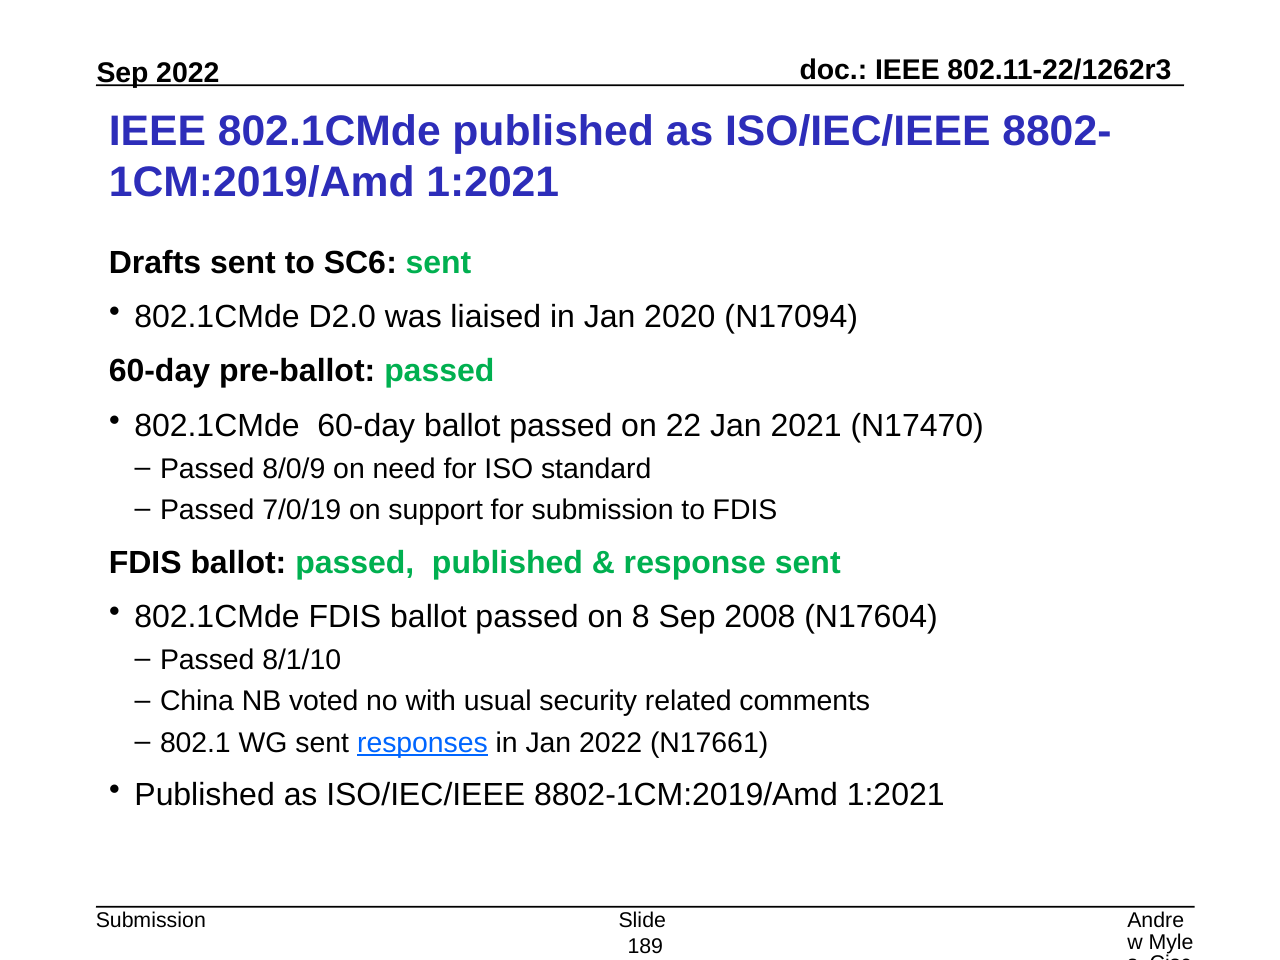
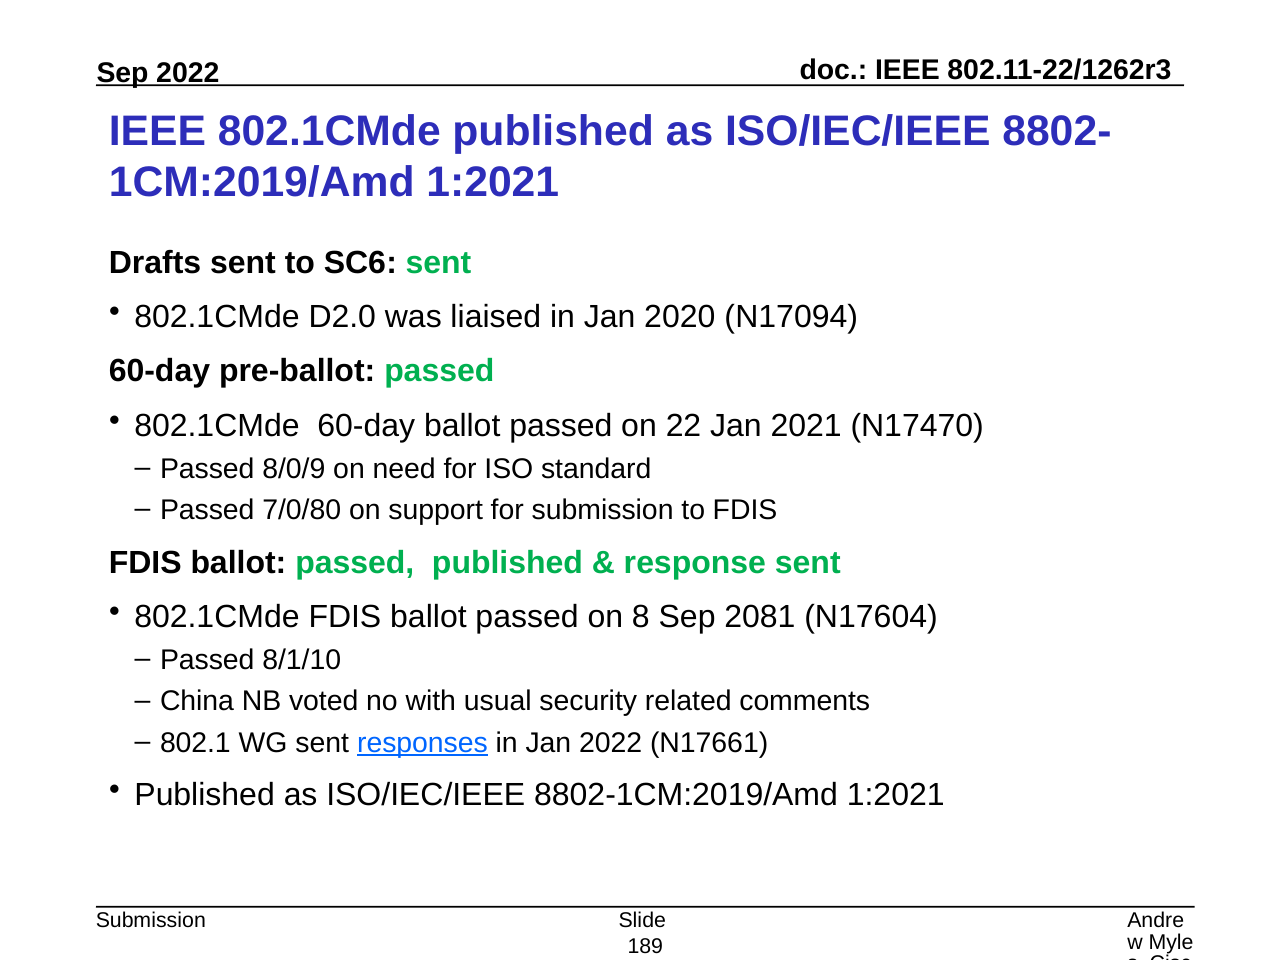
7/0/19: 7/0/19 -> 7/0/80 (302, 510)
2008: 2008 -> 2081 (760, 617)
